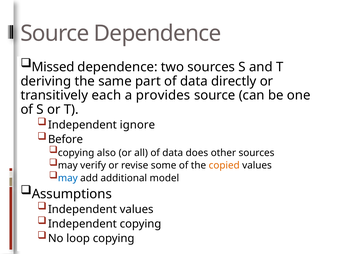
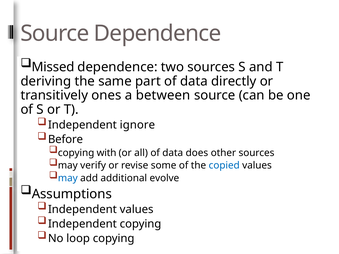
each: each -> ones (106, 95)
provides: provides -> between (163, 95)
also: also -> with (107, 153)
copied colour: orange -> blue (224, 166)
model: model -> evolve (164, 178)
